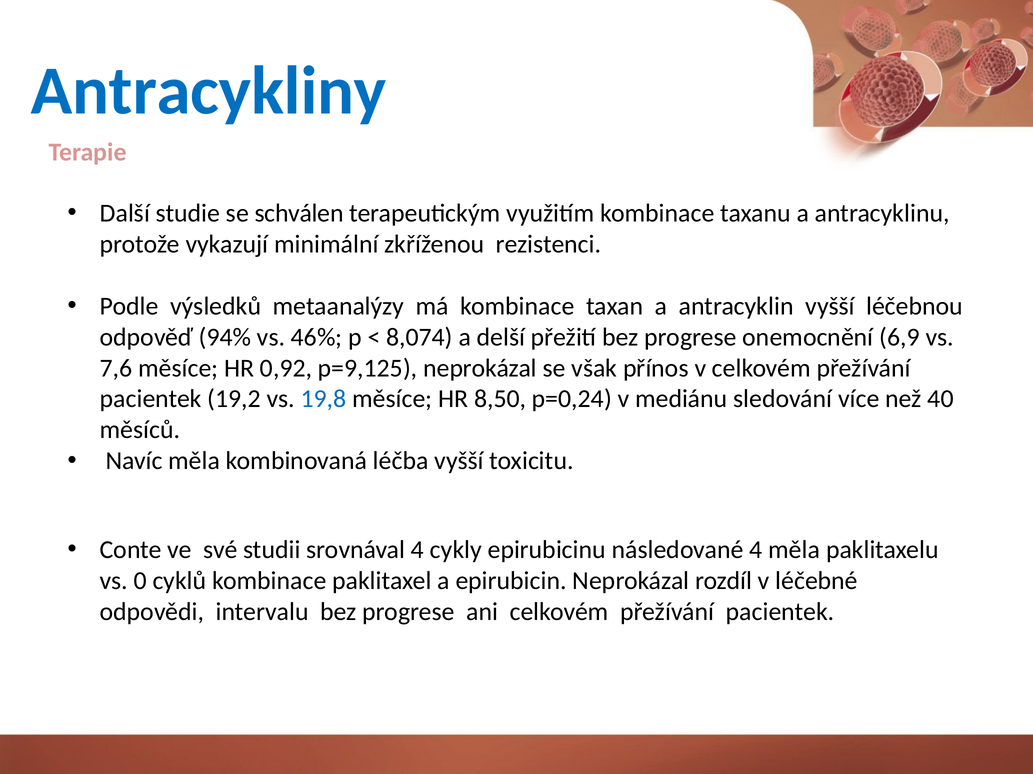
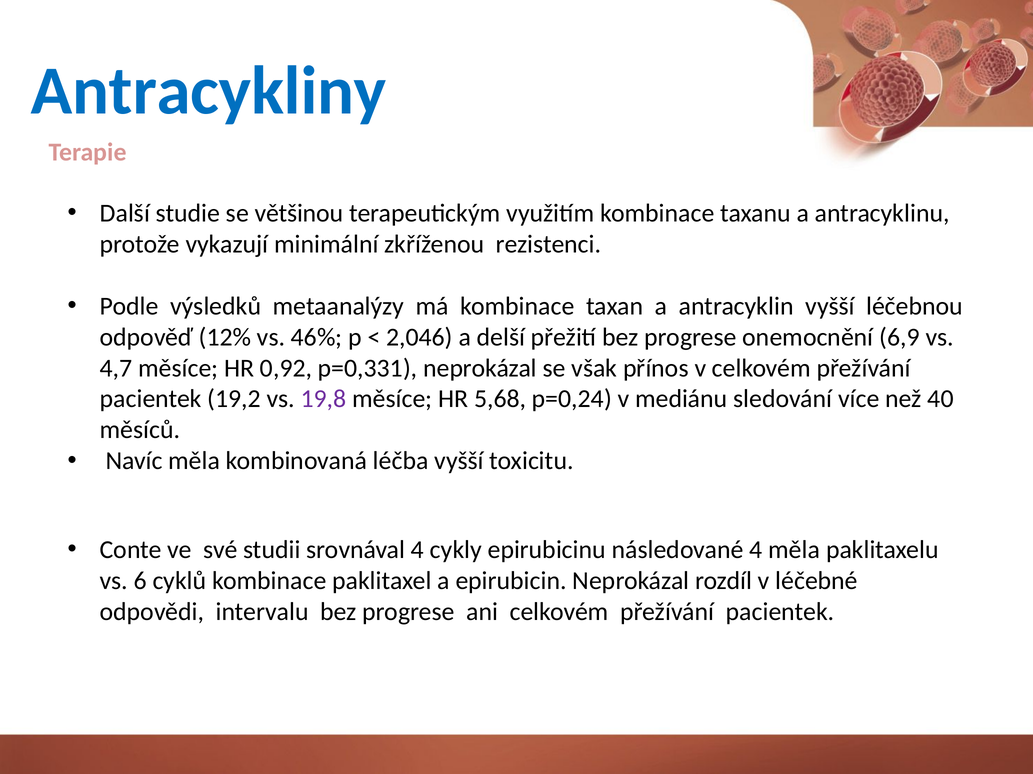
schválen: schválen -> většinou (299, 213)
94%: 94% -> 12% (225, 337)
8,074: 8,074 -> 2,046 (420, 337)
7,6: 7,6 -> 4,7 (116, 368)
p=9,125: p=9,125 -> p=0,331 (368, 368)
19,8 colour: blue -> purple (324, 399)
8,50: 8,50 -> 5,68 (500, 399)
0: 0 -> 6 (140, 581)
